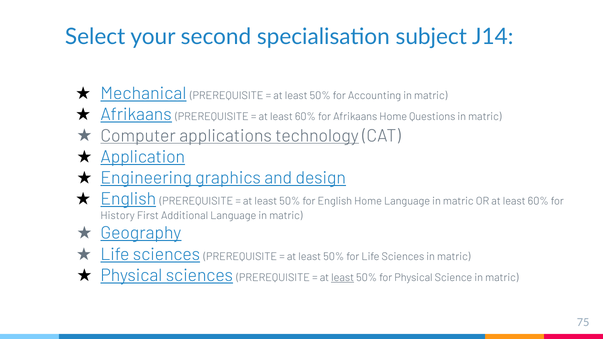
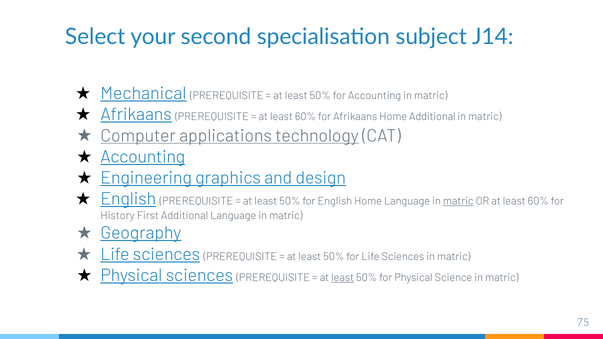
Home Questions: Questions -> Additional (432, 117)
Application: Application -> Accounting (143, 157)
matric underline: none -> present (458, 201)
